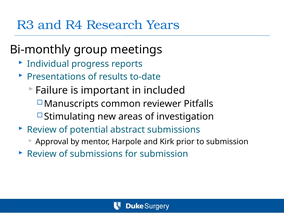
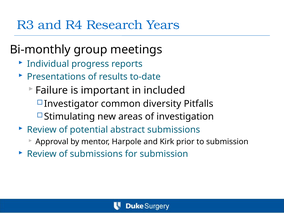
Manuscripts: Manuscripts -> Investigator (71, 104)
reviewer: reviewer -> diversity (162, 104)
